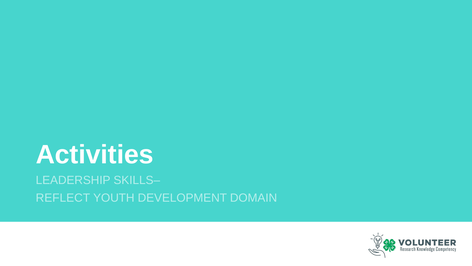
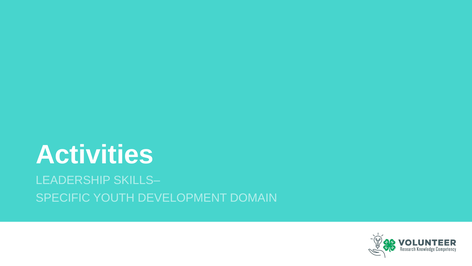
REFLECT: REFLECT -> SPECIFIC (63, 198)
